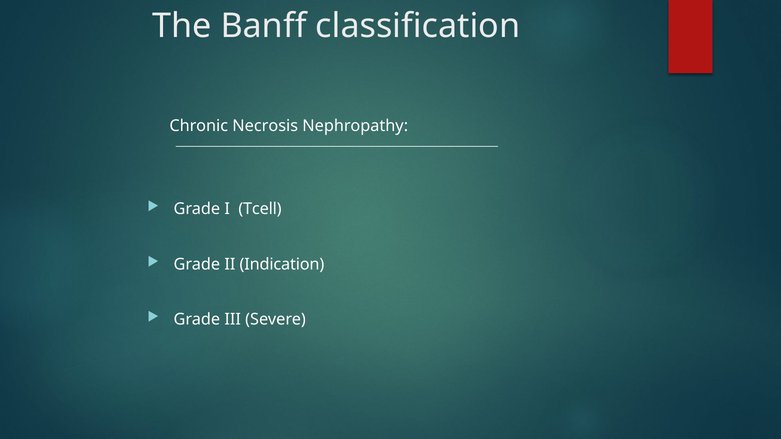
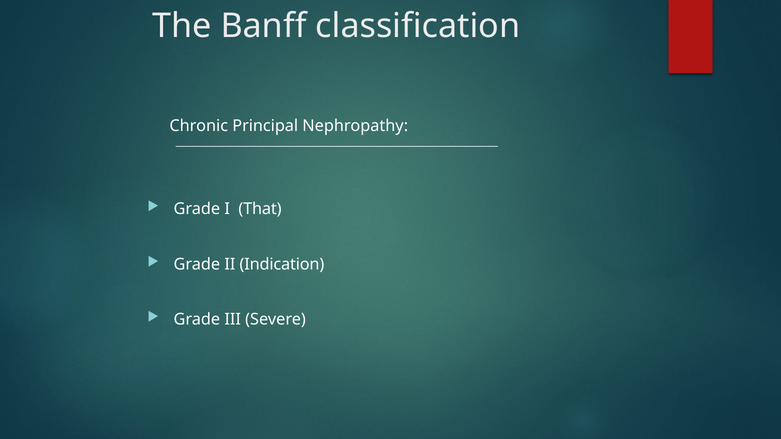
Necrosis: Necrosis -> Principal (265, 126)
Tcell: Tcell -> That (260, 209)
